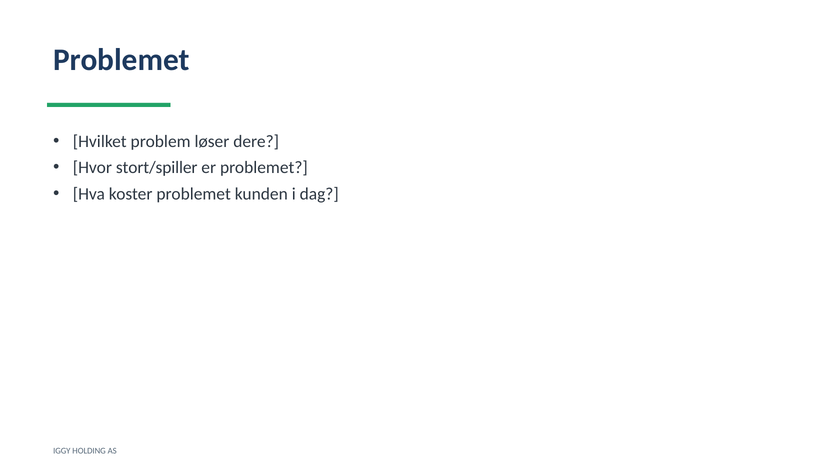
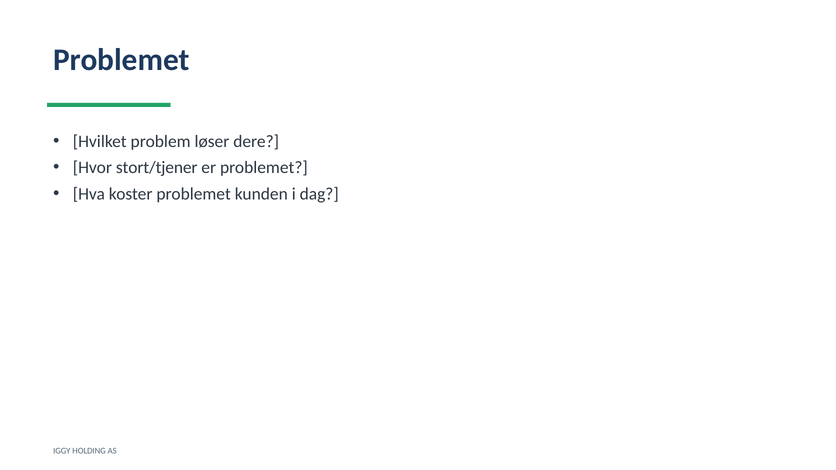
stort/spiller: stort/spiller -> stort/tjener (157, 168)
